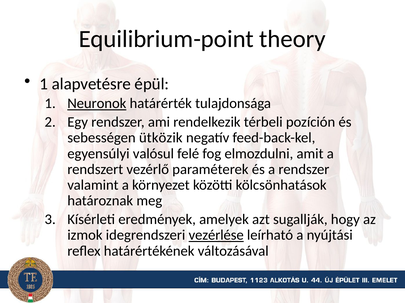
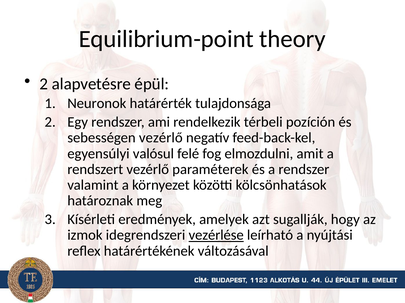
1: 1 -> 2 (44, 84)
Neuronok underline: present -> none (97, 104)
sebességen ütközik: ütközik -> vezérlő (161, 138)
